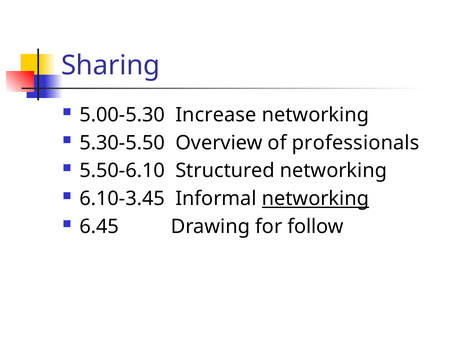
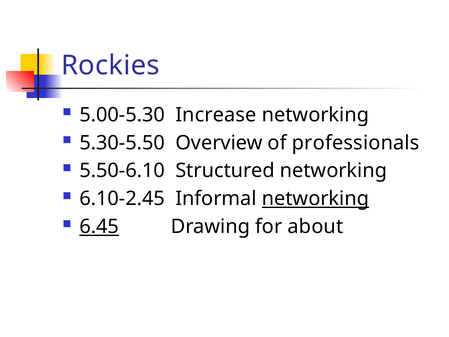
Sharing: Sharing -> Rockies (110, 66)
6.10-3.45: 6.10-3.45 -> 6.10-2.45 (122, 199)
6.45 underline: none -> present (99, 226)
follow: follow -> about (315, 226)
